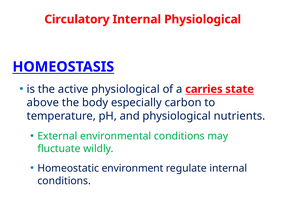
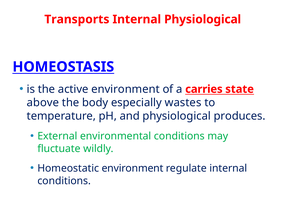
Circulatory: Circulatory -> Transports (77, 19)
active physiological: physiological -> environment (125, 89)
carbon: carbon -> wastes (183, 102)
nutrients: nutrients -> produces (240, 116)
